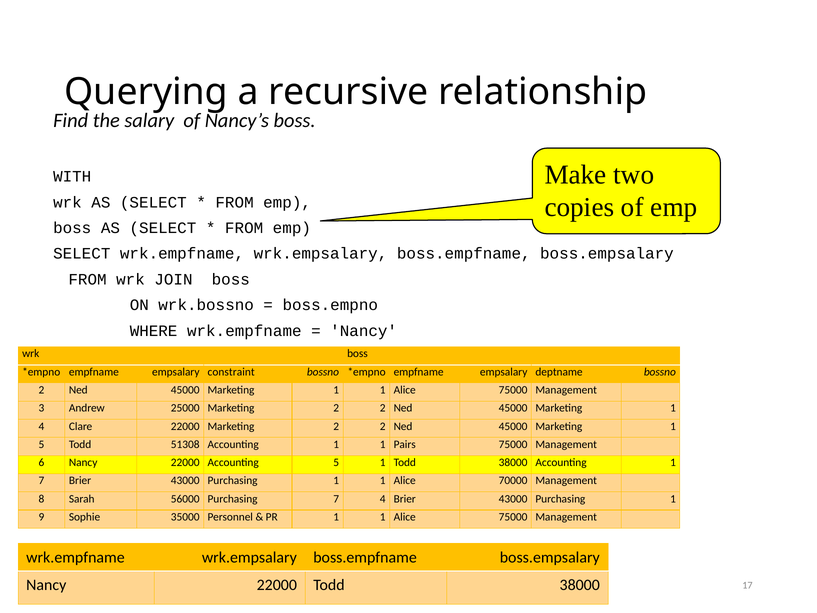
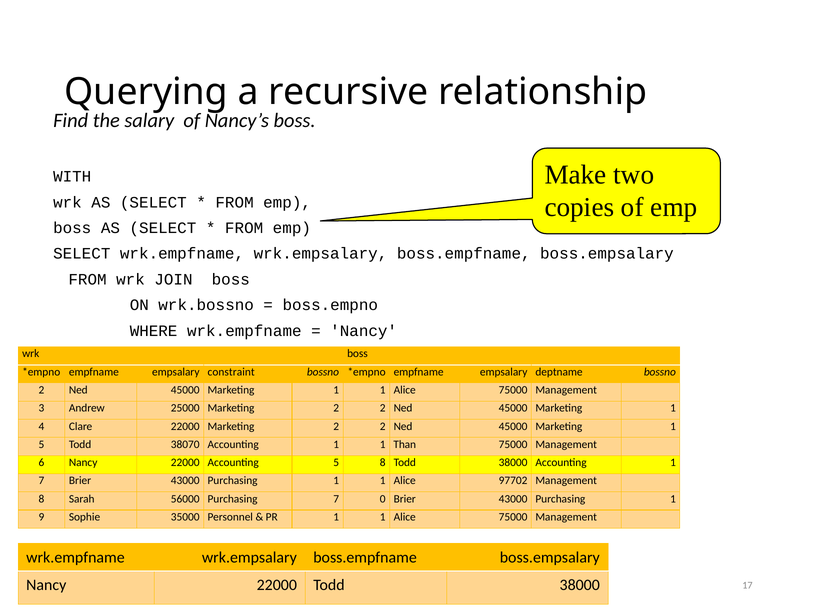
51308: 51308 -> 38070 (185, 444)
Pairs: Pairs -> Than (405, 444)
5 1: 1 -> 8 (383, 462)
70000: 70000 -> 97702 (513, 481)
7 4: 4 -> 0 (383, 499)
